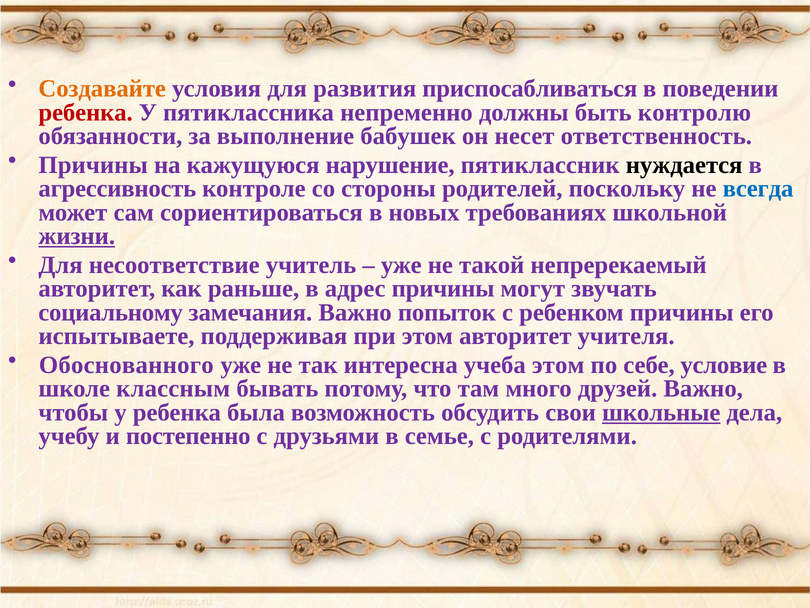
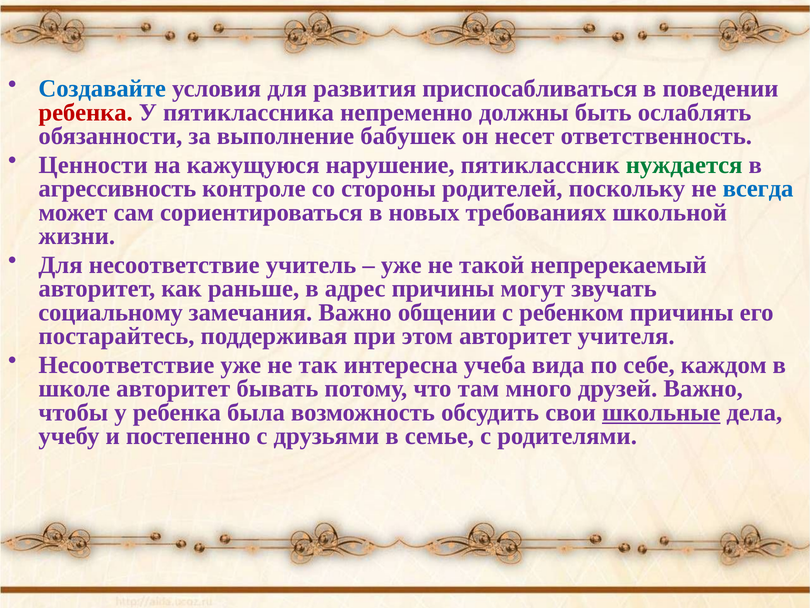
Создавайте colour: orange -> blue (102, 89)
контролю: контролю -> ослаблять (695, 112)
Причины: Причины -> Ценности (93, 165)
нуждается colour: black -> green (684, 165)
жизни underline: present -> none (77, 236)
попыток: попыток -> общении (447, 312)
испытываете: испытываете -> постарайтесь (116, 336)
Обоснованного: Обоснованного -> Несоответствие (126, 365)
учеба этом: этом -> вида (558, 365)
условие: условие -> каждом (724, 365)
школе классным: классным -> авторитет (173, 388)
